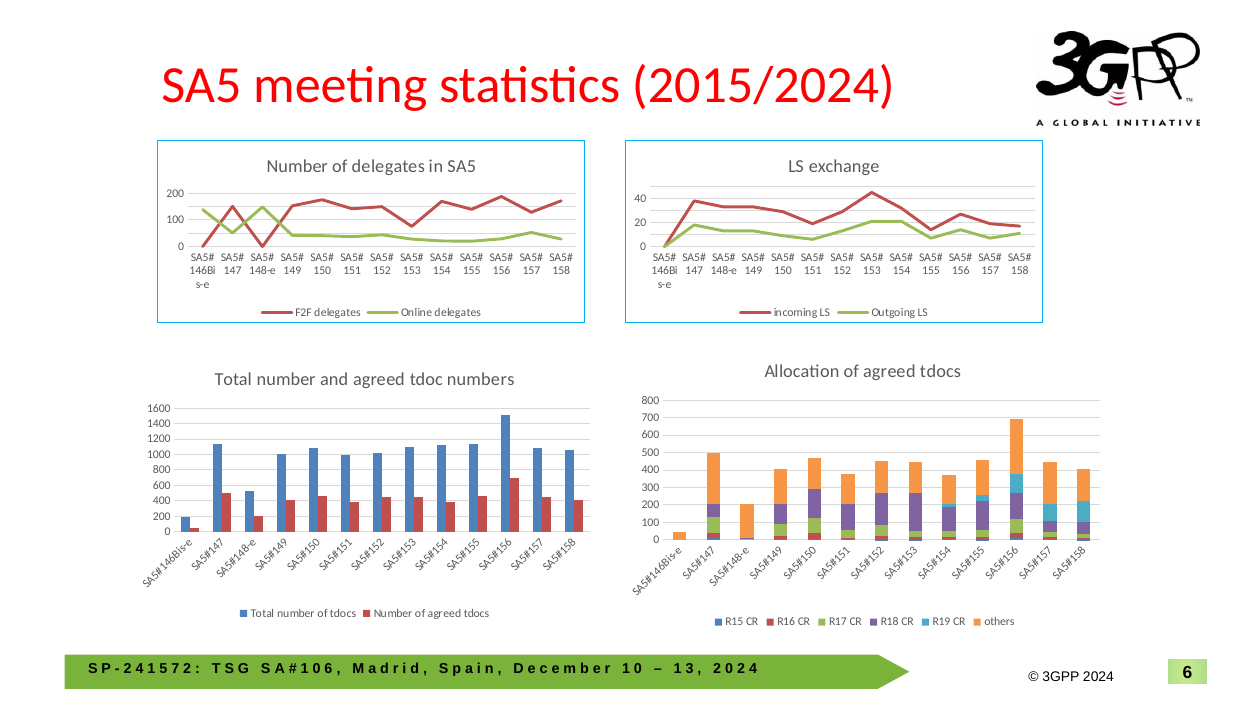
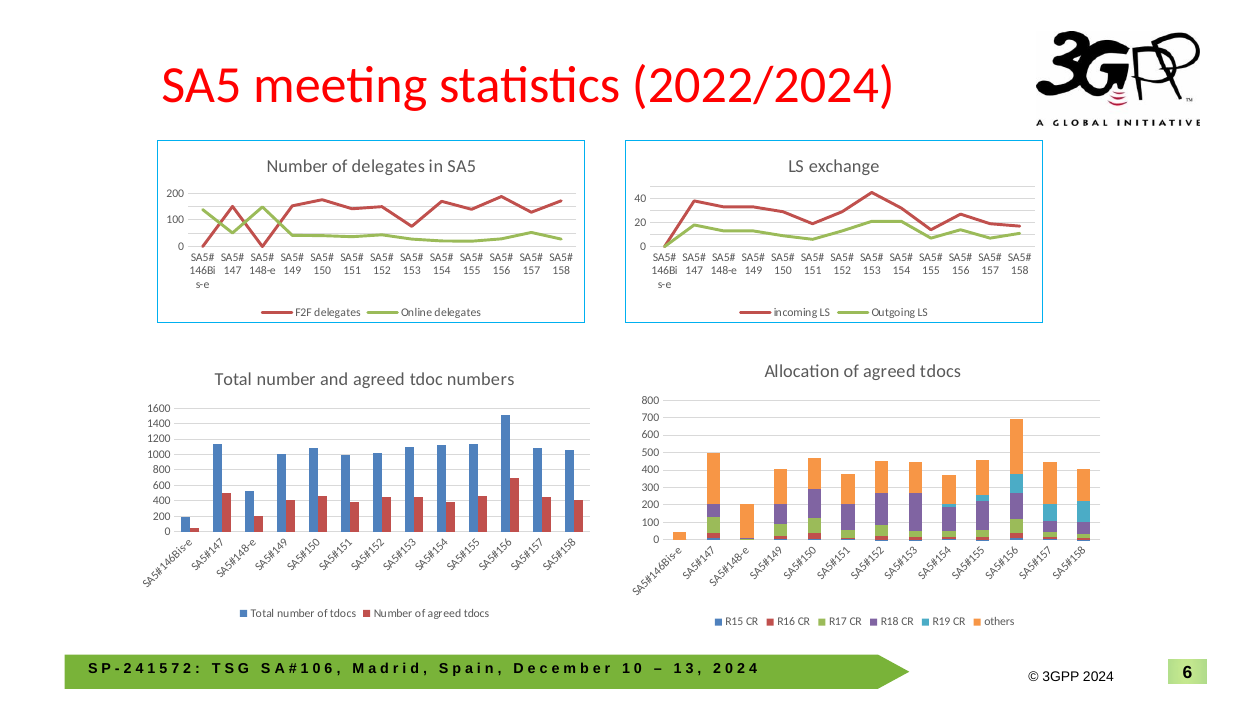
2015/2024: 2015/2024 -> 2022/2024 (763, 86)
